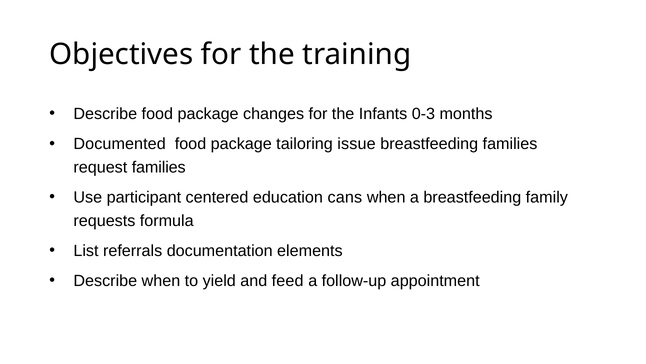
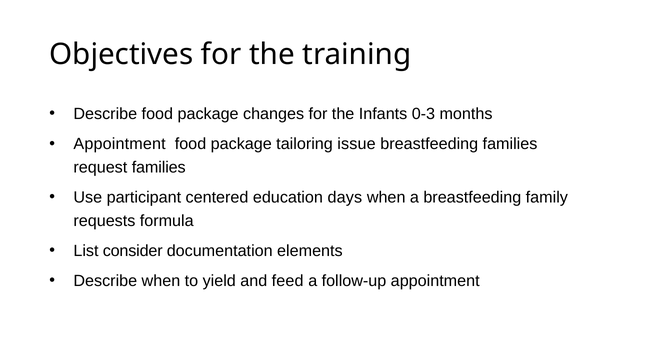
Documented: Documented -> Appointment (120, 144)
cans: cans -> days (345, 197)
referrals: referrals -> consider (133, 250)
